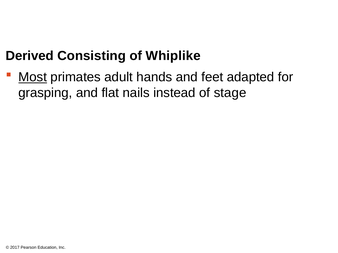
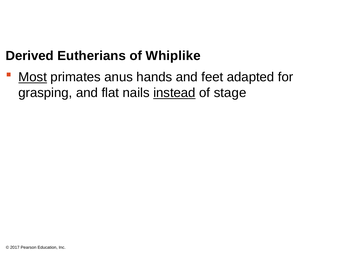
Consisting: Consisting -> Eutherians (92, 56)
adult: adult -> anus (119, 77)
instead underline: none -> present (174, 93)
